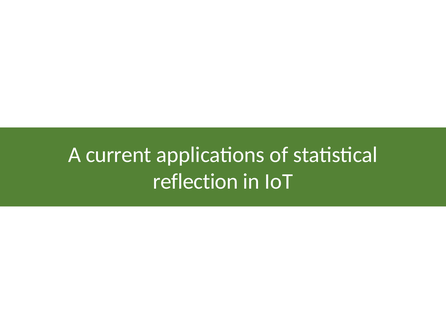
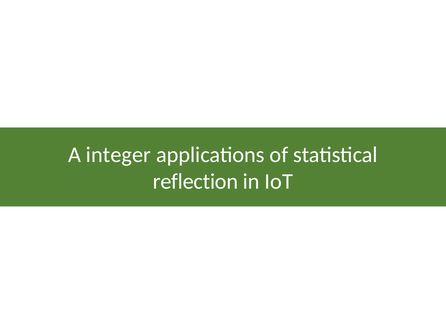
current: current -> integer (118, 155)
